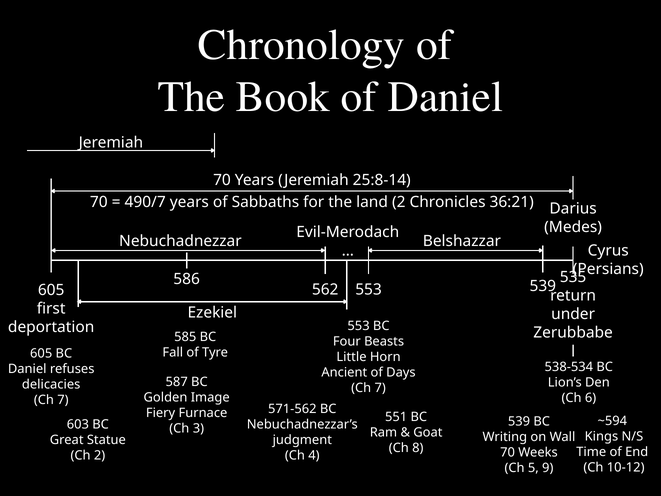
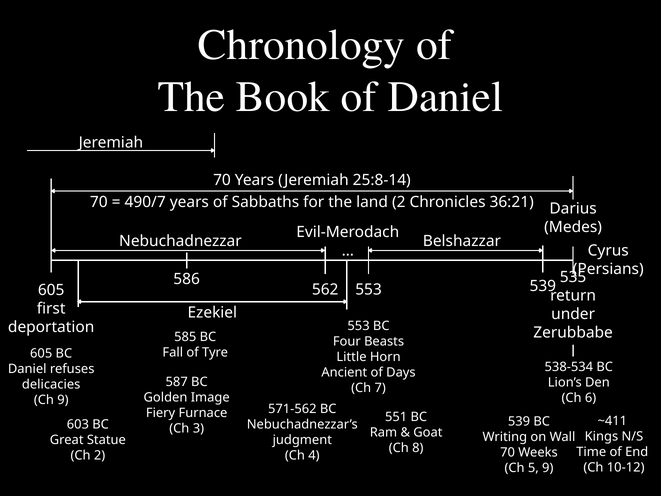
7: 7 -> 9 (63, 400)
~594: ~594 -> ~411 (612, 421)
